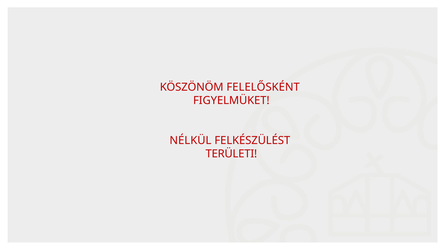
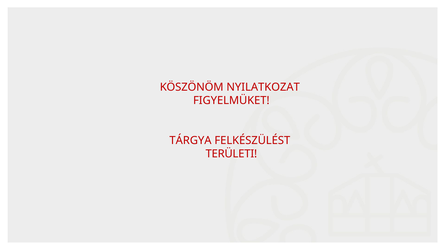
FELELŐSKÉNT: FELELŐSKÉNT -> NYILATKOZAT (263, 87)
NÉLKÜL: NÉLKÜL -> TÁRGYA (190, 141)
